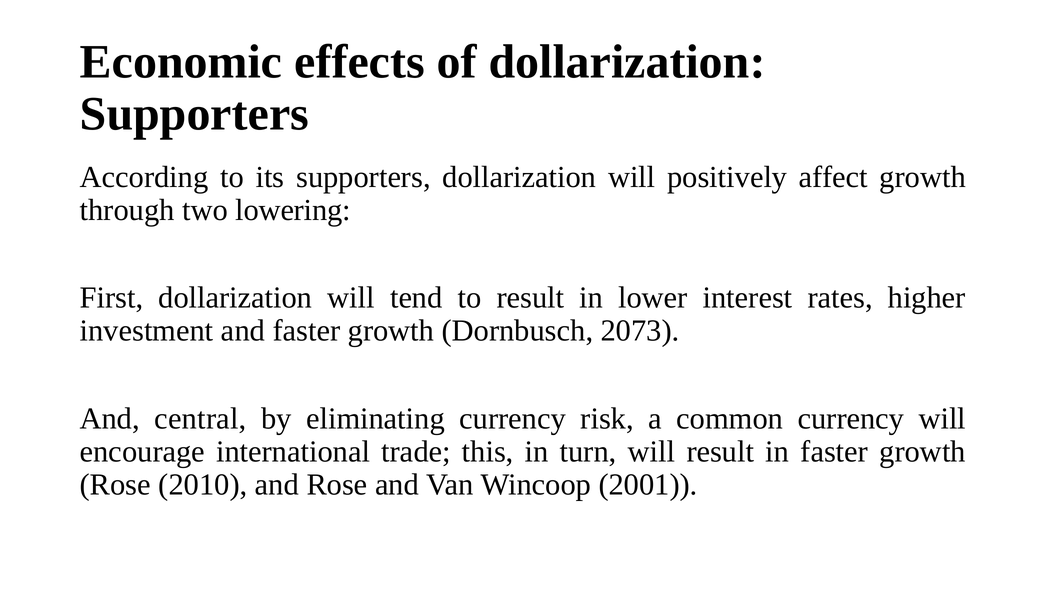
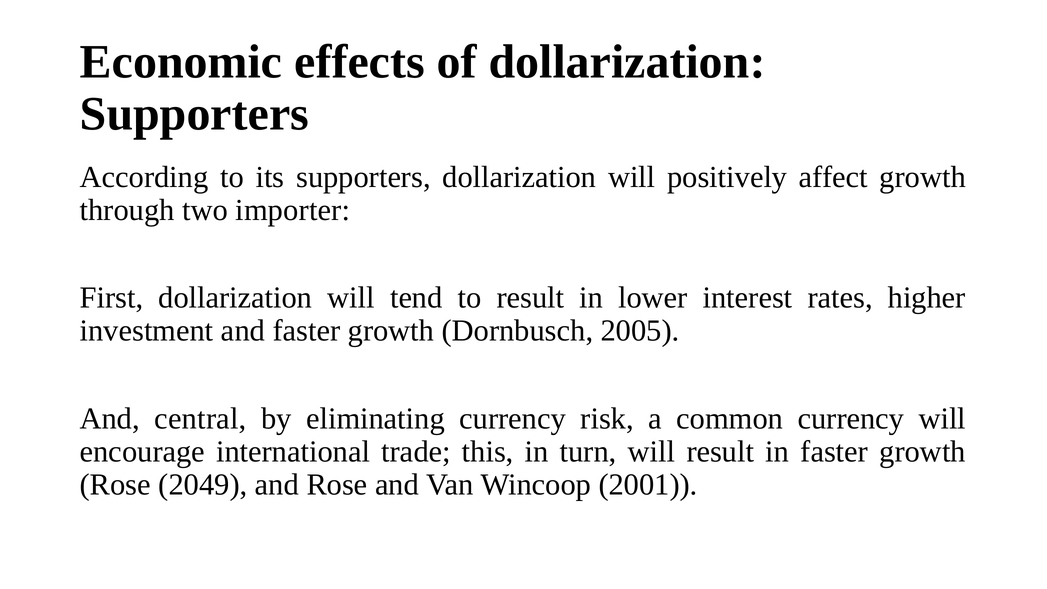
lowering: lowering -> importer (293, 210)
2073: 2073 -> 2005 (640, 331)
2010: 2010 -> 2049 (203, 485)
